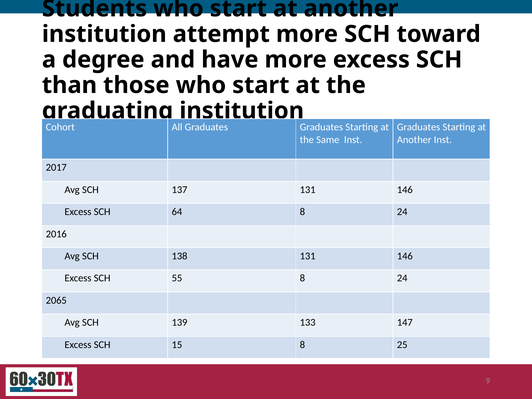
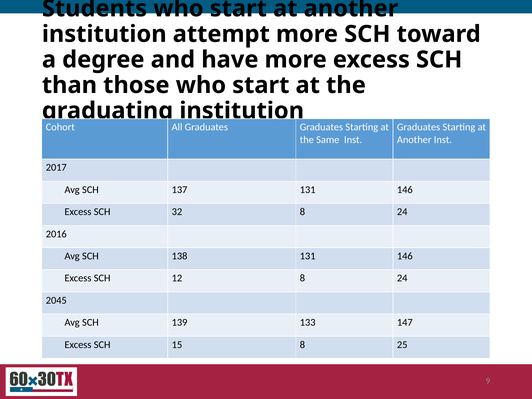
64: 64 -> 32 (177, 212)
55: 55 -> 12 (177, 278)
2065: 2065 -> 2045 (56, 300)
